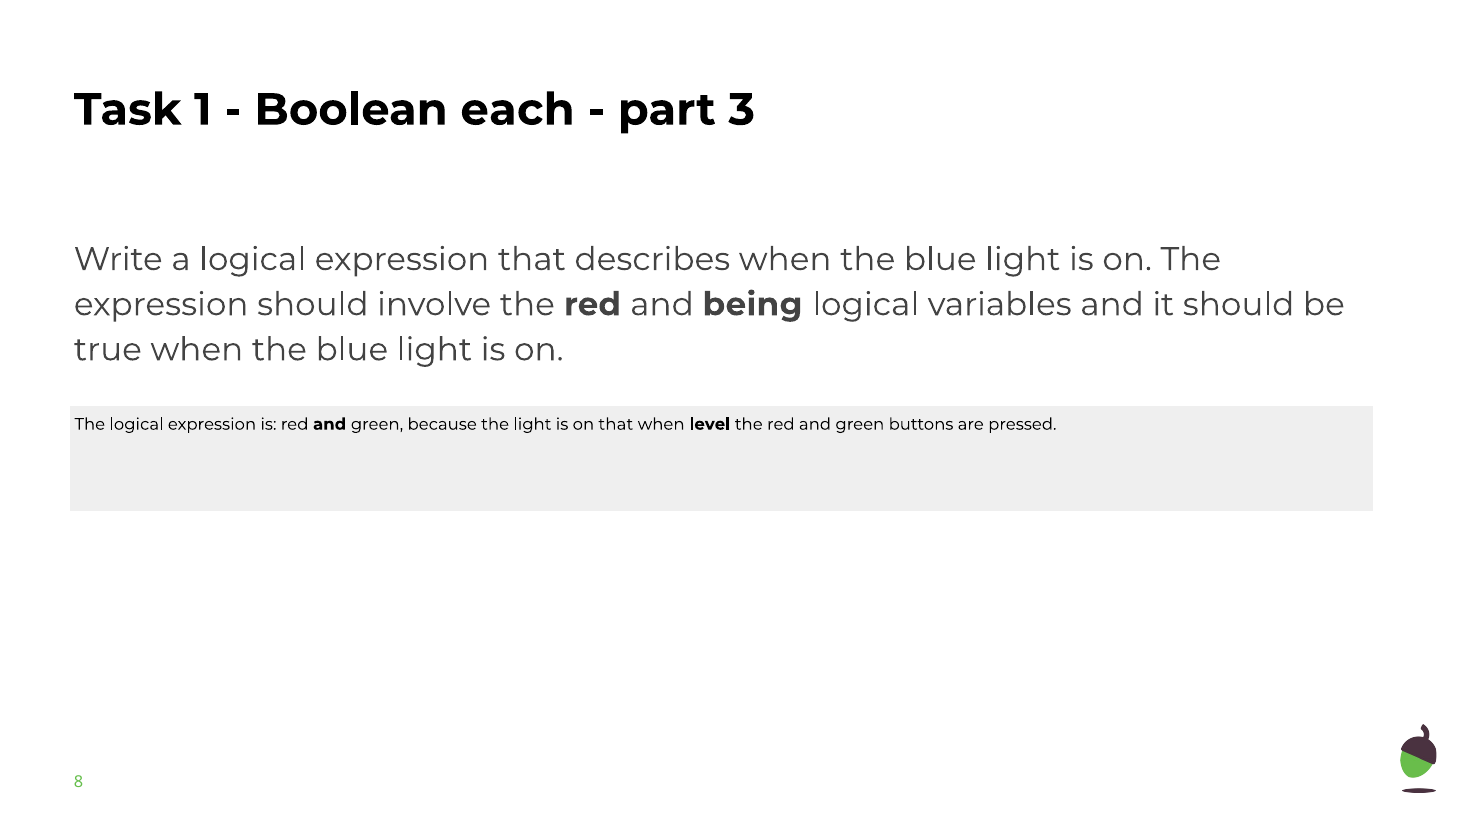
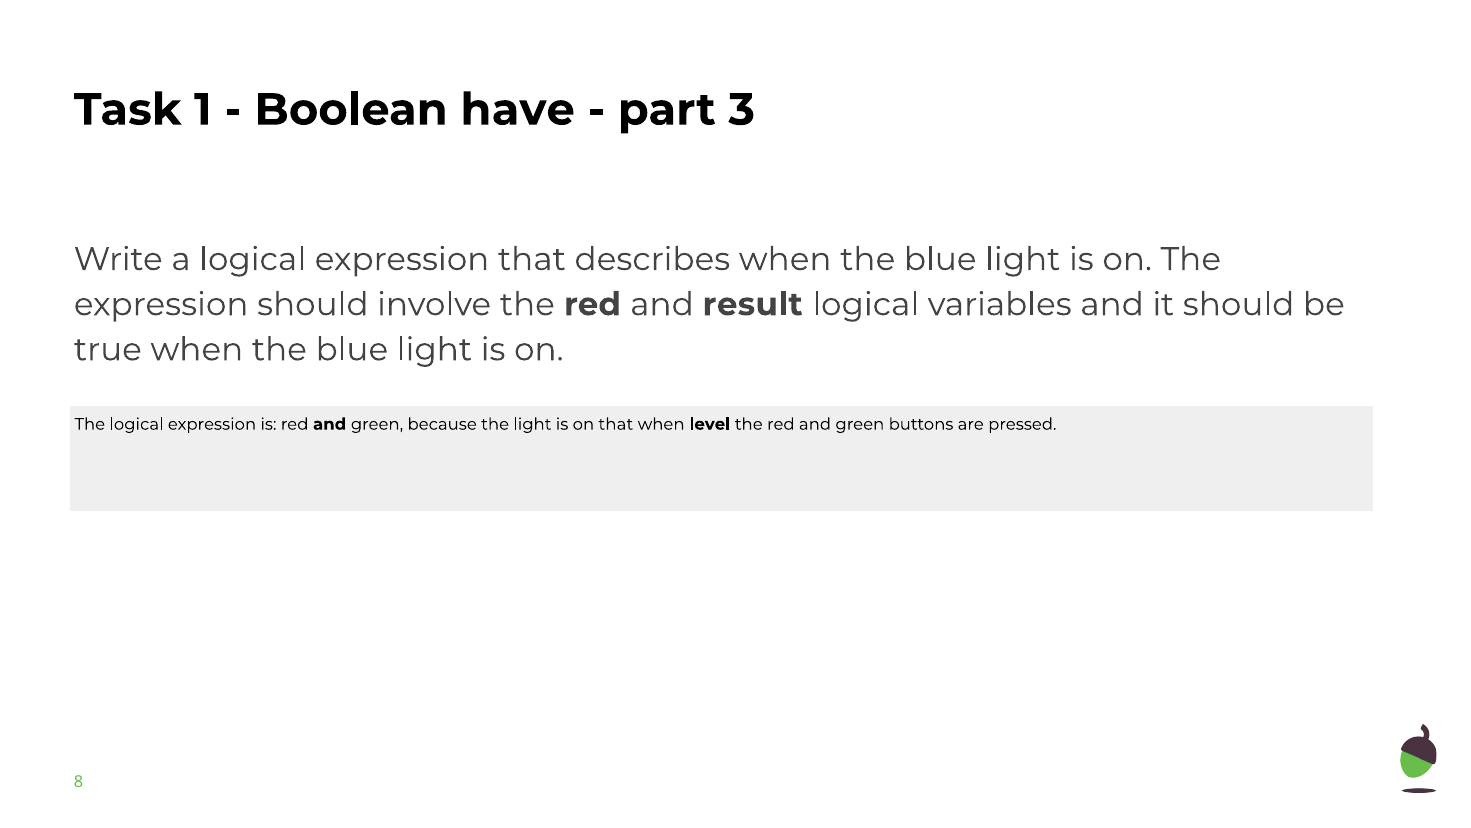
each: each -> have (518, 110)
being: being -> result (753, 304)
